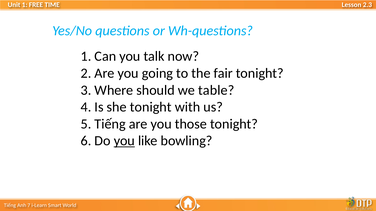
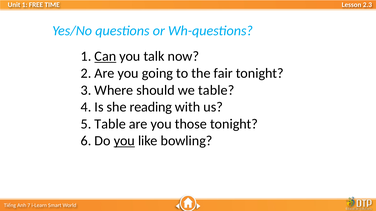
Can underline: none -> present (105, 56)
she tonight: tonight -> reading (151, 107)
5 Tiếng: Tiếng -> Table (110, 124)
